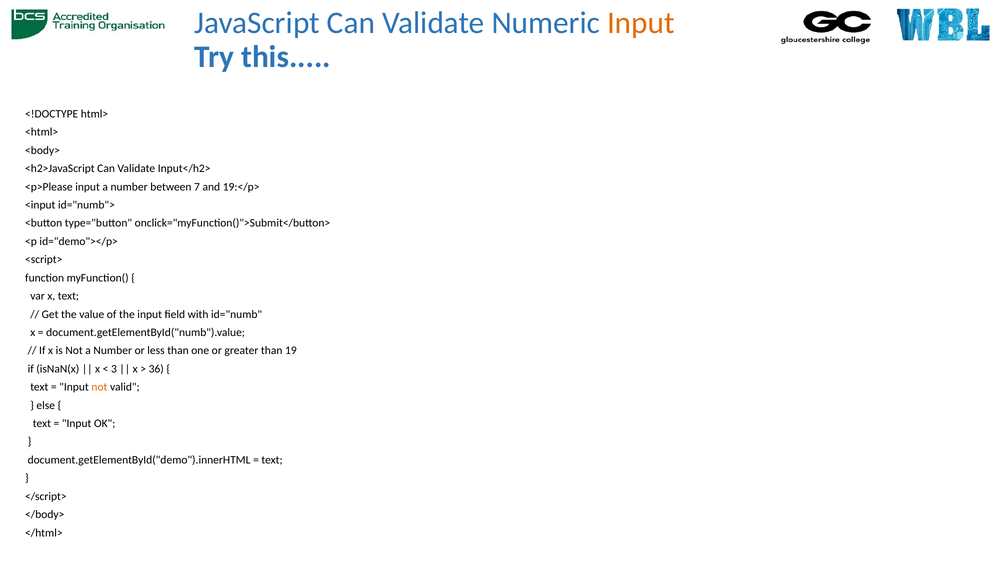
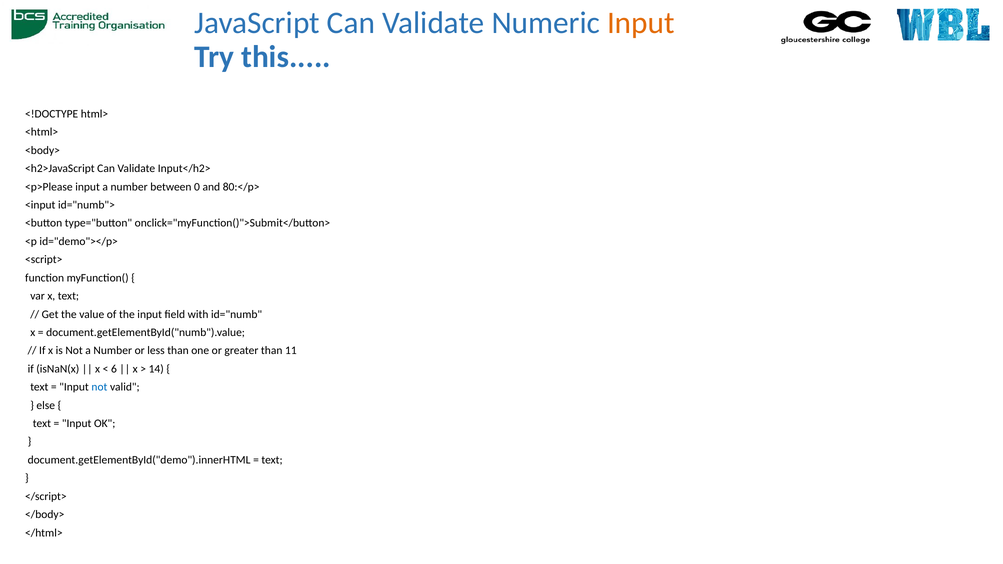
7: 7 -> 0 (197, 187)
19:</p>: 19:</p> -> 80:</p> (241, 187)
19: 19 -> 11 (291, 351)
3: 3 -> 6 (114, 369)
36: 36 -> 14 (156, 369)
not colour: orange -> blue (99, 387)
